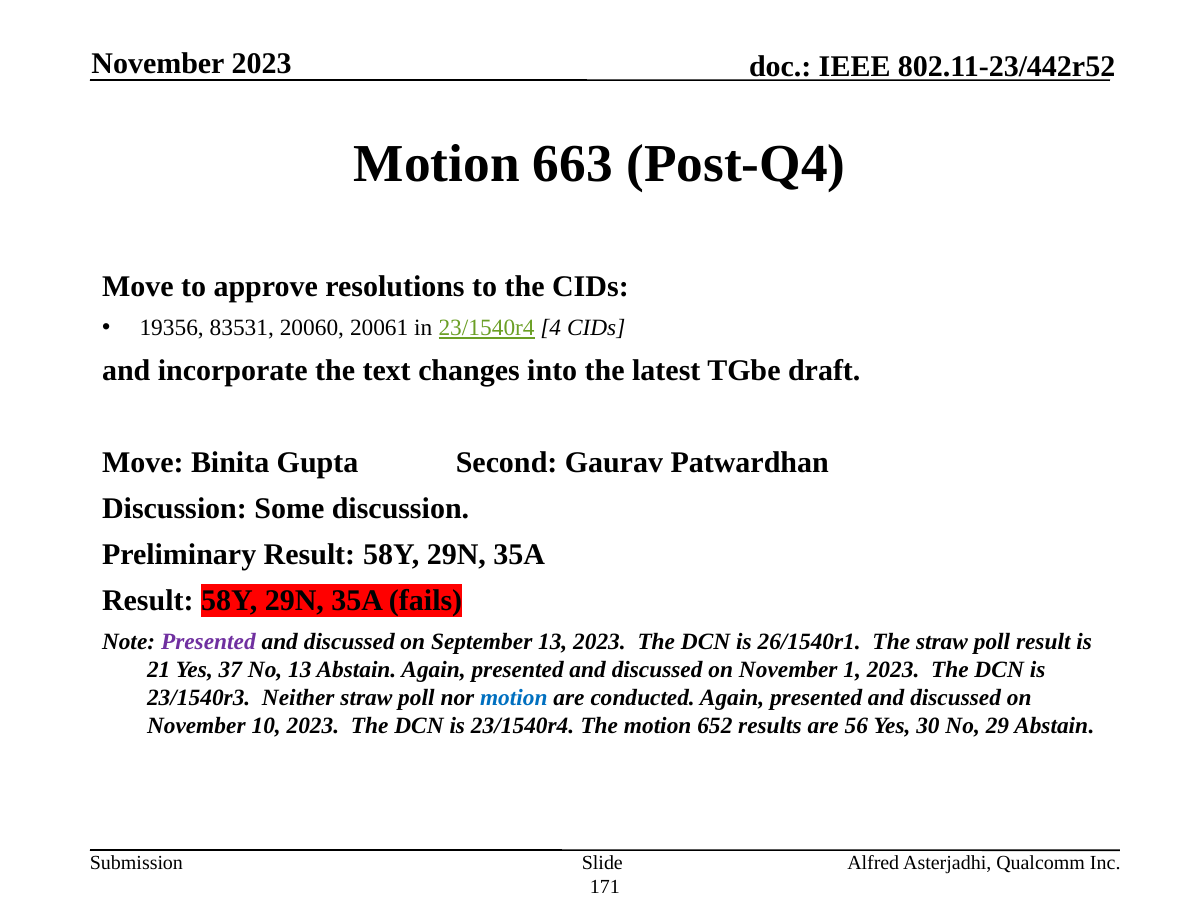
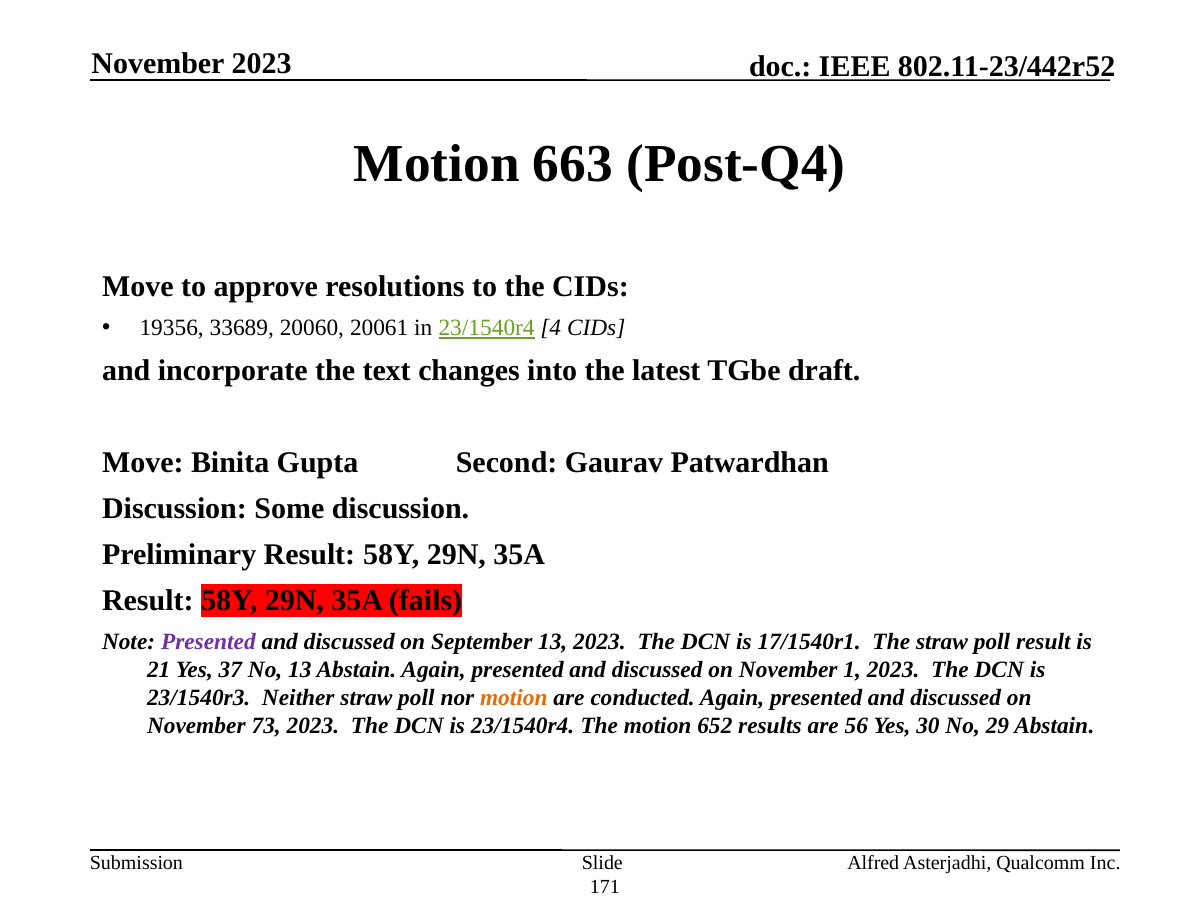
83531: 83531 -> 33689 (242, 328)
26/1540r1: 26/1540r1 -> 17/1540r1 (809, 642)
motion colour: blue -> orange (514, 698)
10: 10 -> 73 (266, 726)
